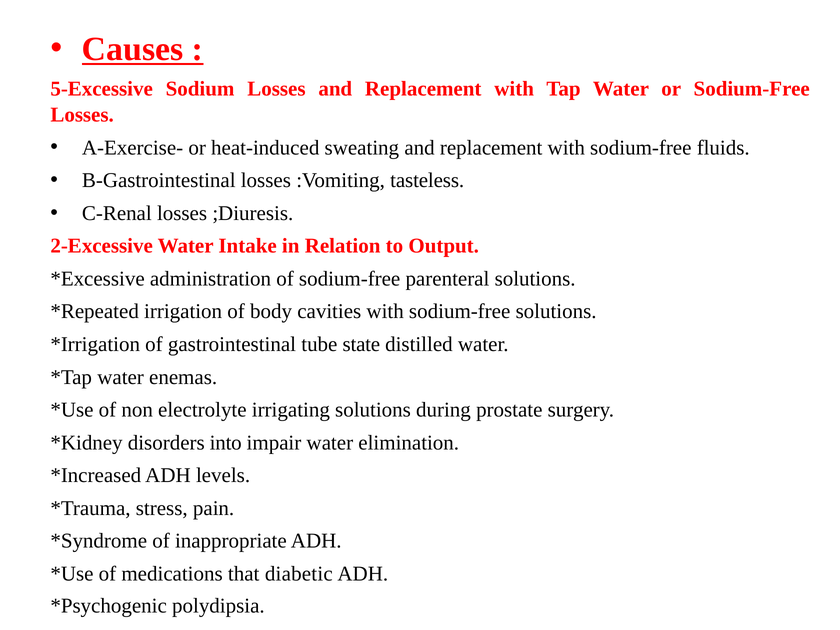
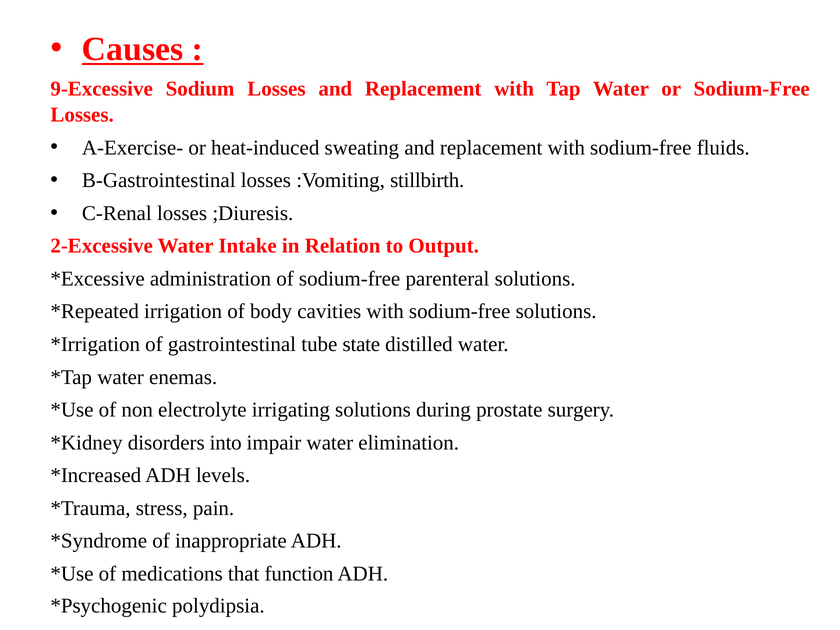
5-Excessive: 5-Excessive -> 9-Excessive (102, 89)
tasteless: tasteless -> stillbirth (427, 180)
diabetic: diabetic -> function (299, 574)
